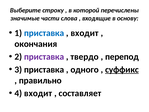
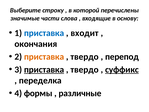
приставка colour: purple -> orange (44, 57)
приставка underline: none -> present (44, 69)
одного: одного -> твердо (85, 69)
правильно: правильно -> переделка (40, 80)
4 входит: входит -> формы (38, 93)
составляет: составляет -> различные (80, 93)
